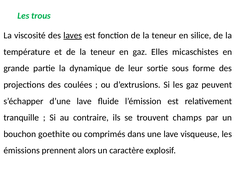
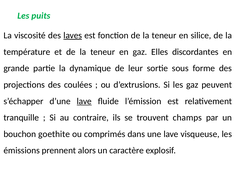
trous: trous -> puits (41, 16)
micaschistes: micaschistes -> discordantes (195, 52)
lave underline: none -> present (84, 101)
